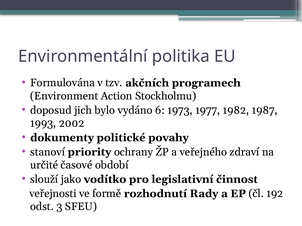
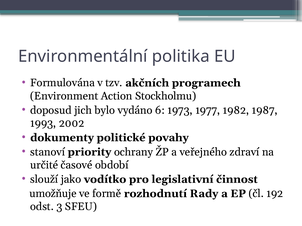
veřejnosti: veřejnosti -> umožňuje (53, 194)
